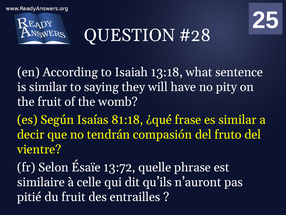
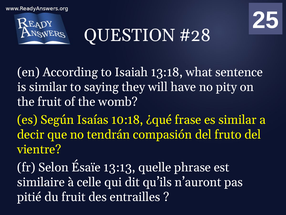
81:18: 81:18 -> 10:18 (127, 120)
13:72: 13:72 -> 13:13 (119, 167)
